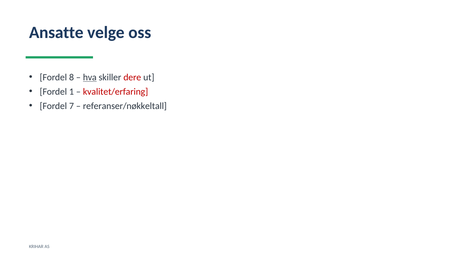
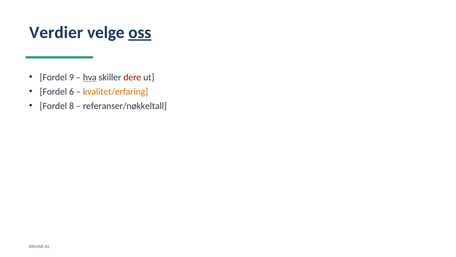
Ansatte: Ansatte -> Verdier (56, 33)
oss underline: none -> present (140, 33)
8: 8 -> 9 (72, 77)
1: 1 -> 6 (72, 91)
kvalitet/erfaring colour: red -> orange (116, 91)
7: 7 -> 8 (72, 106)
